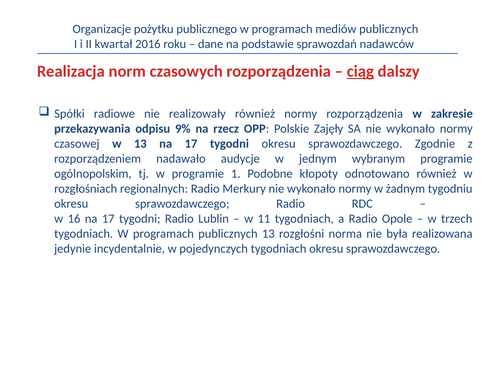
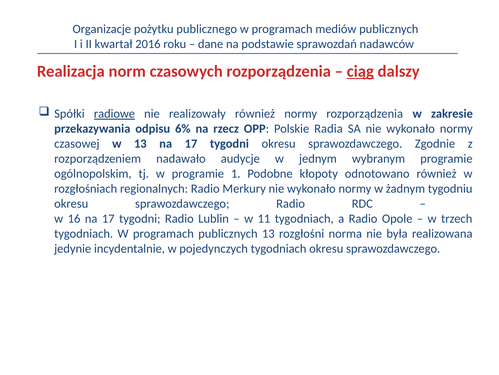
radiowe underline: none -> present (114, 114)
9%: 9% -> 6% (183, 129)
Zajęły: Zajęły -> Radia (328, 129)
